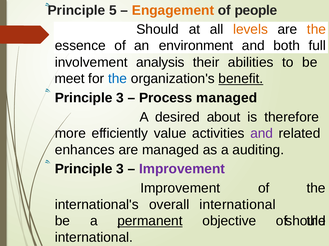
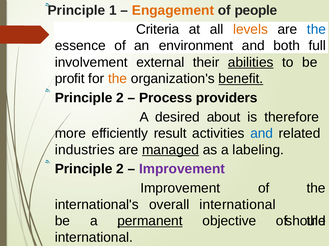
5: 5 -> 1 (113, 10)
Should: Should -> Criteria (158, 29)
the colour: orange -> blue (317, 29)
analysis: analysis -> external (160, 63)
abilities underline: none -> present (251, 63)
meet: meet -> profit (70, 79)
the colour: blue -> orange (118, 79)
3: 3 -> 2 (120, 98)
Process managed: managed -> providers (227, 98)
value: value -> result (170, 134)
and colour: purple -> blue (262, 134)
enhances: enhances -> industries (85, 150)
managed underline: none -> present (171, 150)
auditing: auditing -> labeling (258, 150)
3: 3 -> 2 (120, 169)
